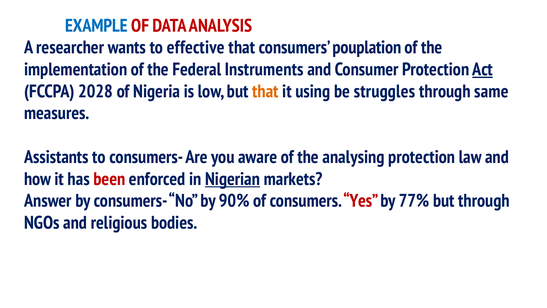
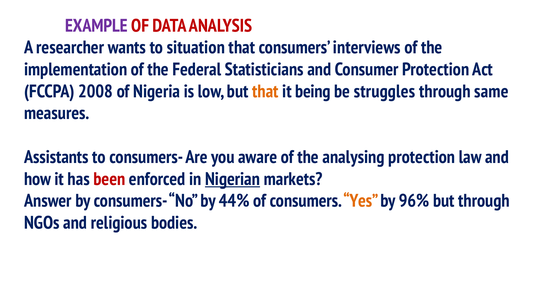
EXAMPLE colour: blue -> purple (96, 26)
effective: effective -> situation (196, 48)
pouplation: pouplation -> interviews (367, 48)
Instruments: Instruments -> Statisticians (264, 69)
Act underline: present -> none (483, 69)
2028: 2028 -> 2008 (96, 91)
using: using -> being (313, 91)
90%: 90% -> 44% (234, 201)
Yes colour: red -> orange (361, 201)
77%: 77% -> 96% (414, 201)
